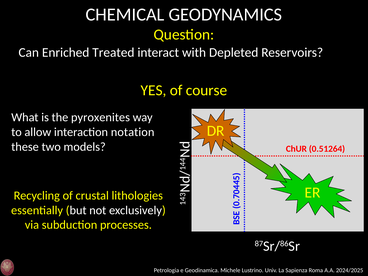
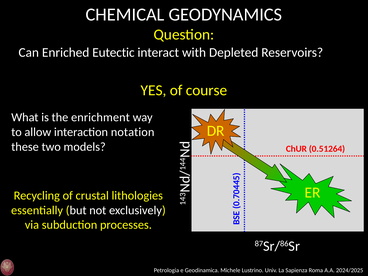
Treated: Treated -> Eutectic (113, 53)
pyroxenites: pyroxenites -> enrichment (100, 117)
